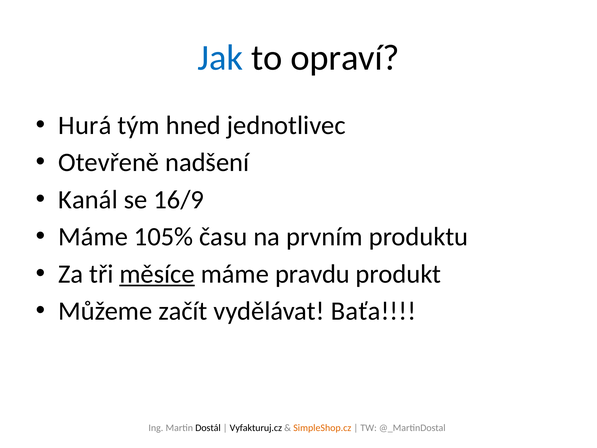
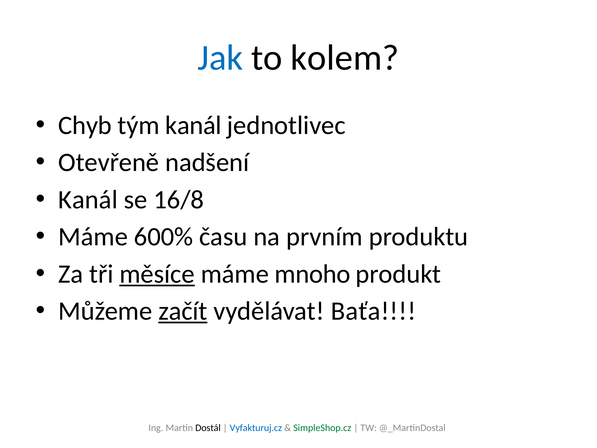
opraví: opraví -> kolem (345, 58)
Hurá: Hurá -> Chyb (85, 125)
tým hned: hned -> kanál (193, 125)
16/9: 16/9 -> 16/8 (179, 200)
105%: 105% -> 600% (164, 237)
pravdu: pravdu -> mnoho (312, 274)
začít underline: none -> present (183, 311)
Vyfakturuj.cz colour: black -> blue (256, 428)
SimpleShop.cz colour: orange -> green (322, 428)
